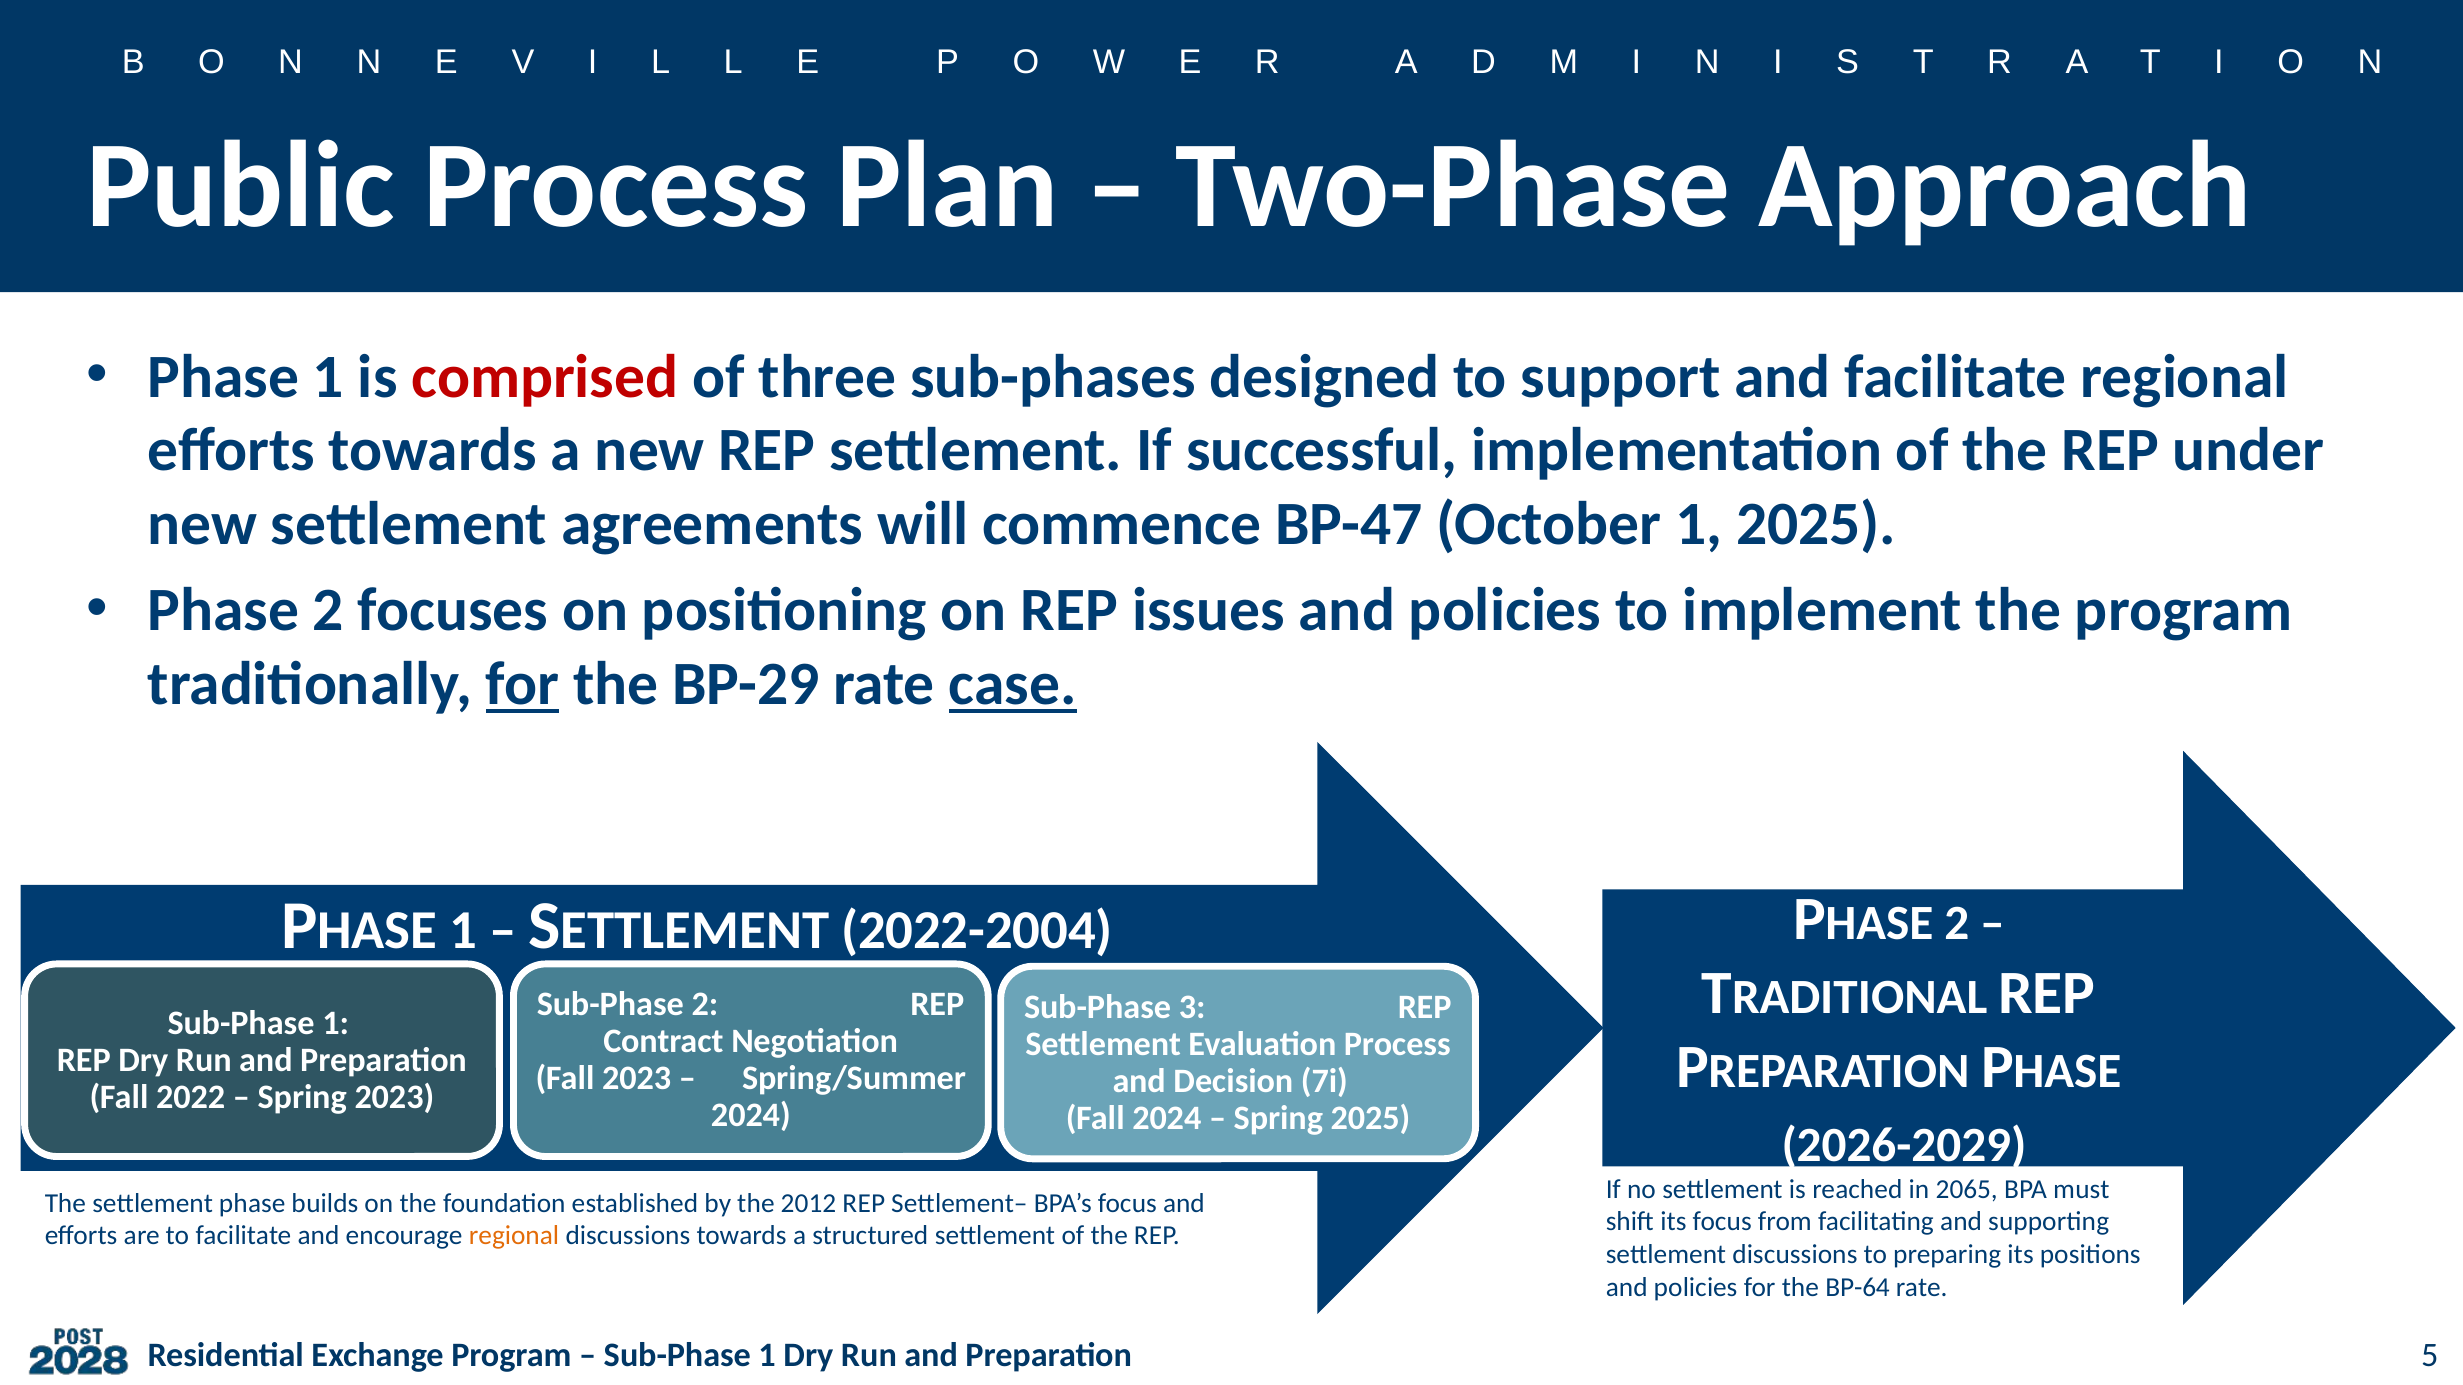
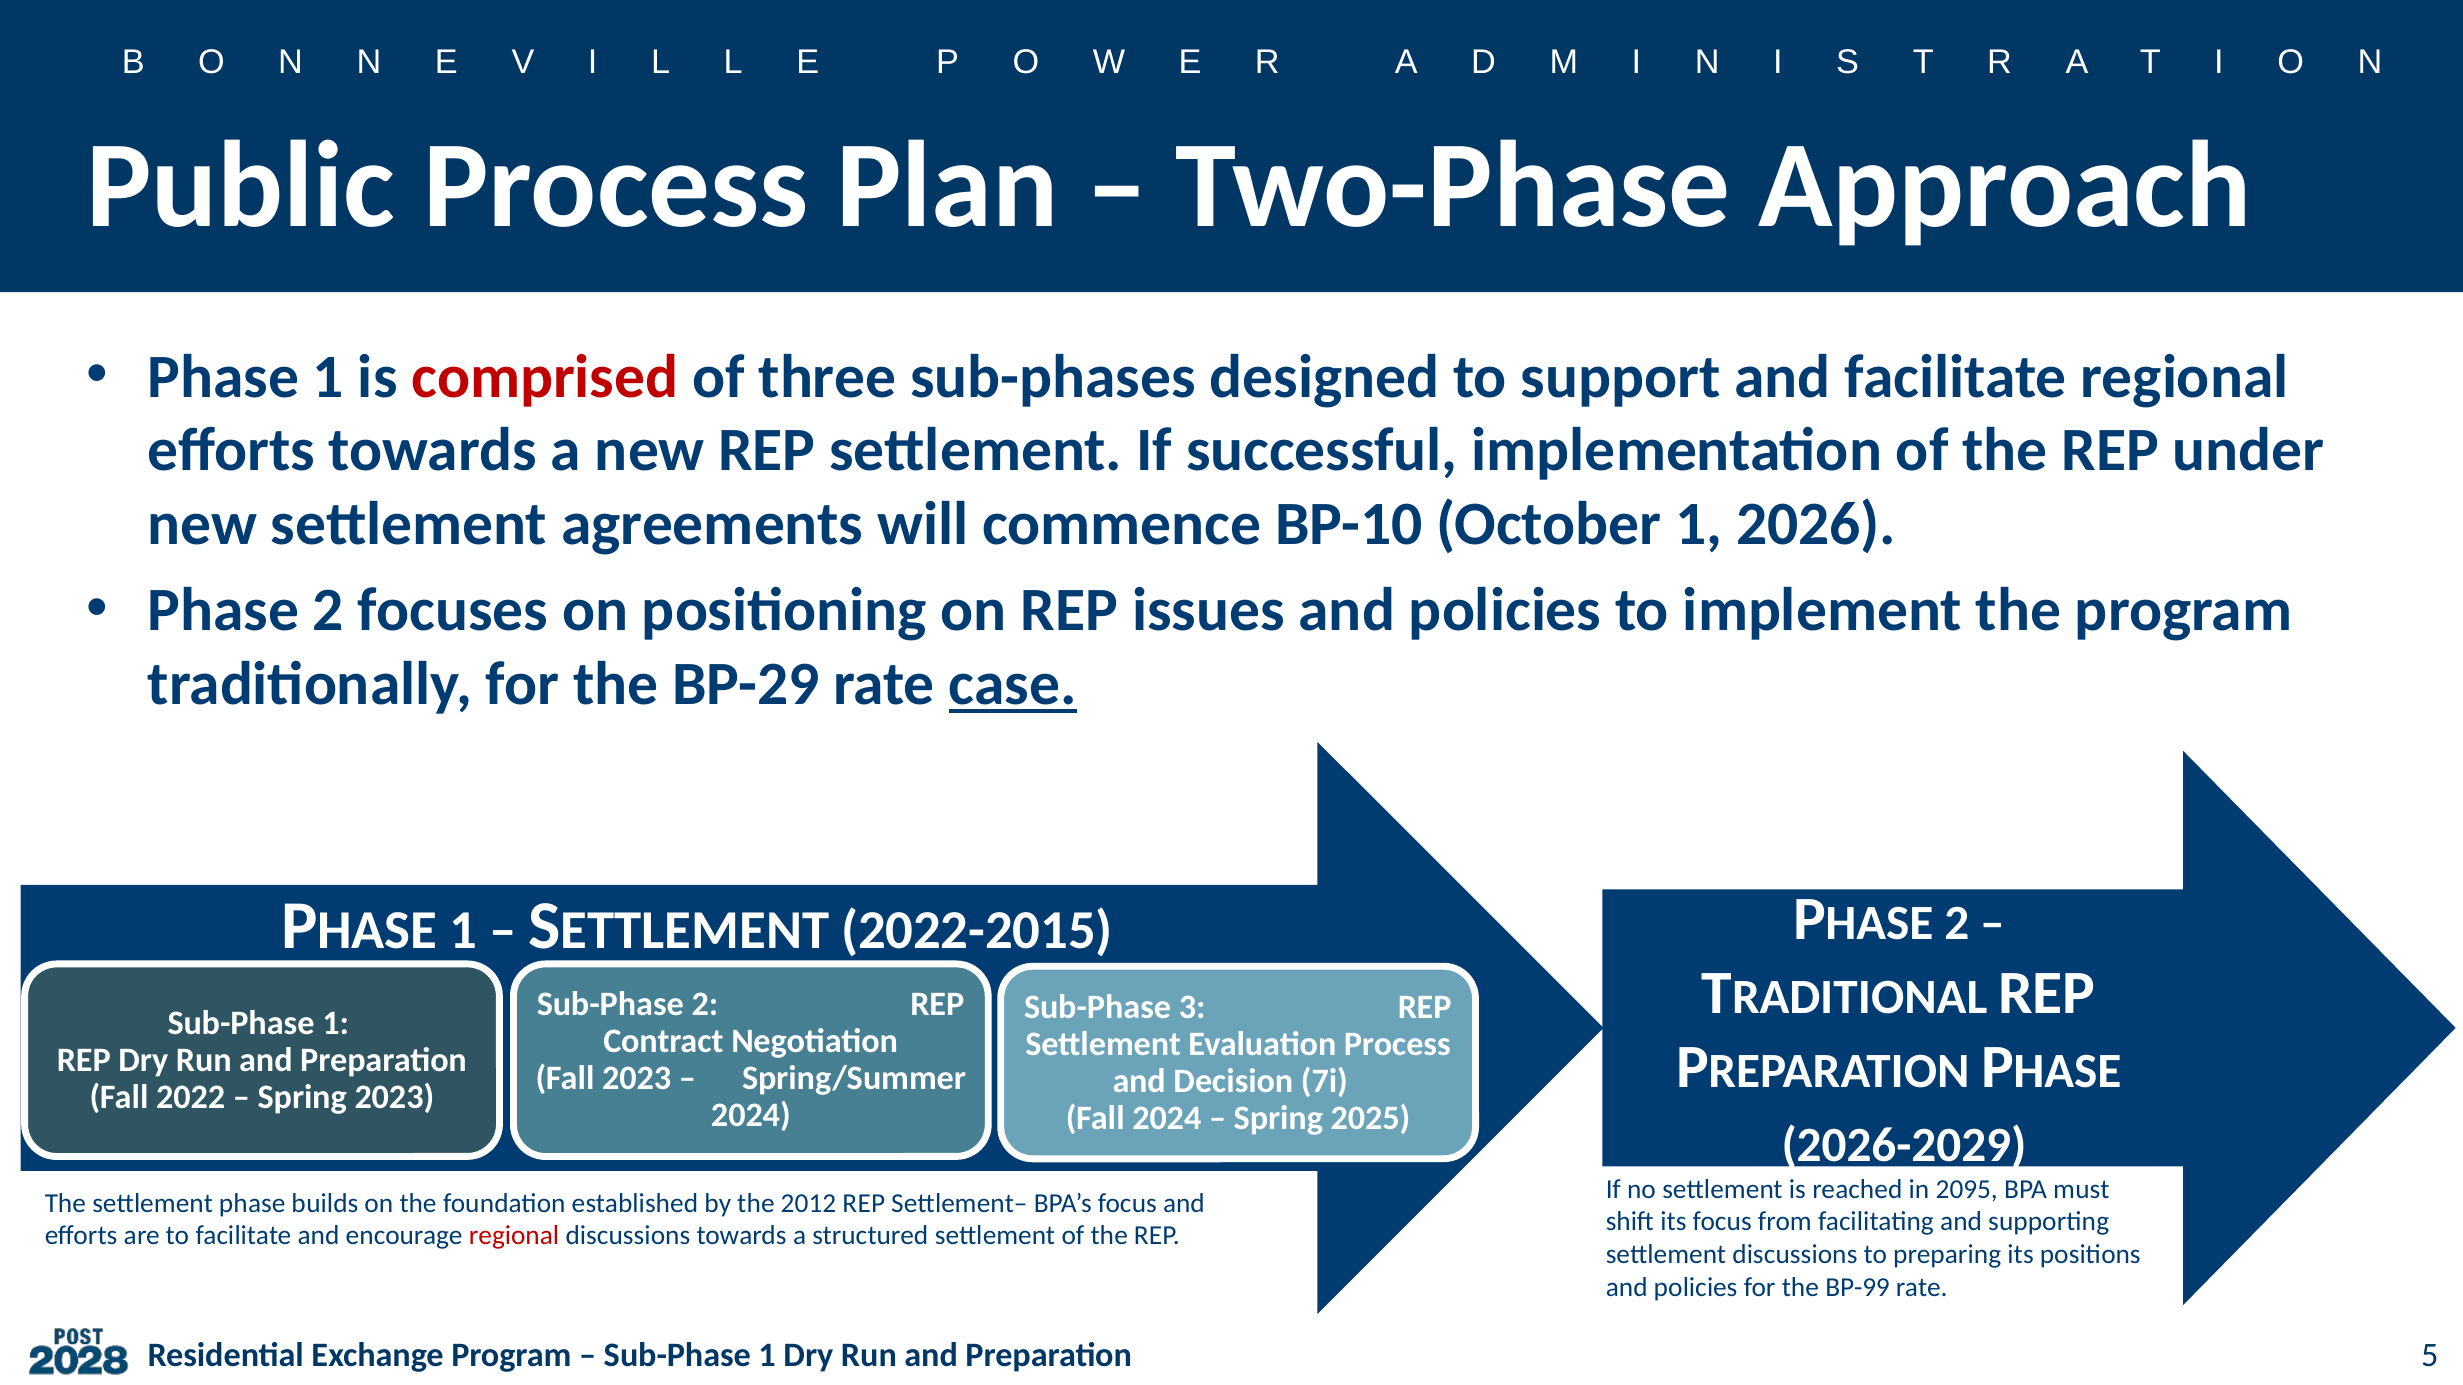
BP-47: BP-47 -> BP-10 (1349, 525)
1 2025: 2025 -> 2026 (1816, 525)
for underline: present -> none (523, 685)
2022-2004: 2022-2004 -> 2022-2015 (977, 931)
2065: 2065 -> 2095 (1967, 1190)
regional colour: orange -> red (514, 1236)
BP-64: BP-64 -> BP-99 (1858, 1288)
